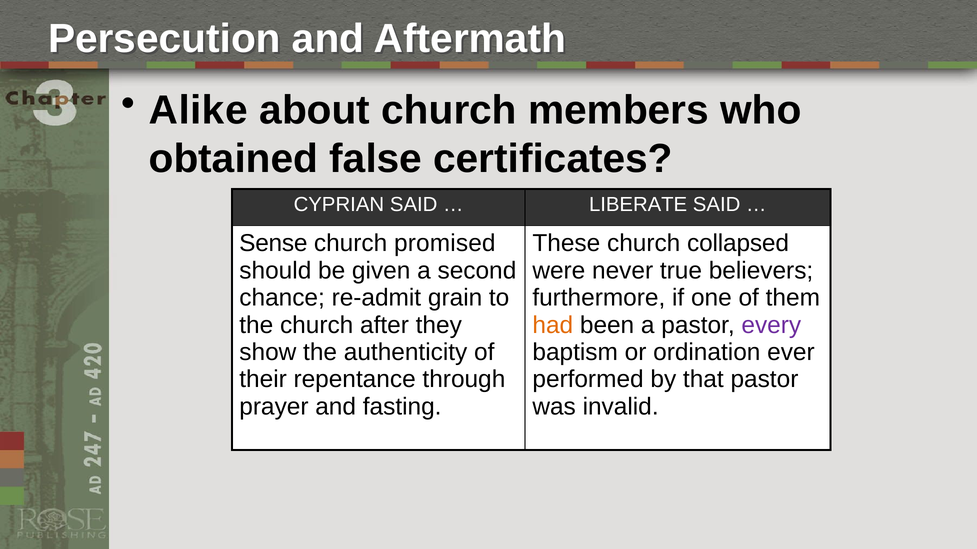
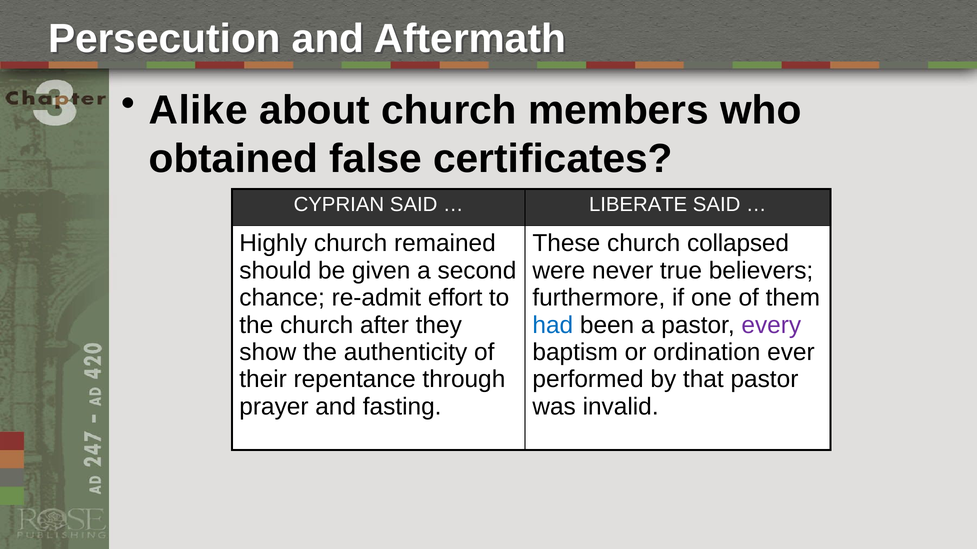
Sense: Sense -> Highly (273, 244)
promised: promised -> remained (445, 244)
grain: grain -> effort (455, 298)
had colour: orange -> blue (553, 325)
